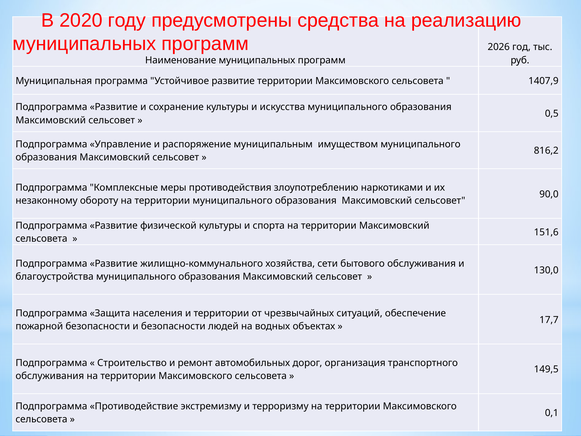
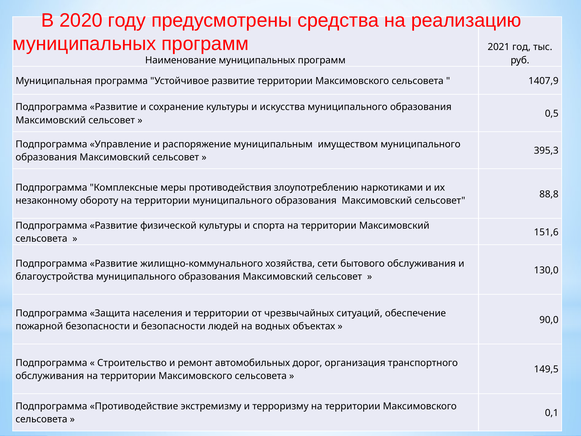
2026: 2026 -> 2021 (499, 47)
816,2: 816,2 -> 395,3 (546, 151)
90,0: 90,0 -> 88,8 (549, 194)
17,7: 17,7 -> 90,0 (549, 320)
